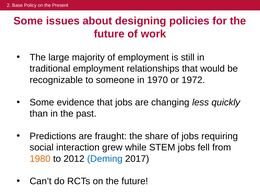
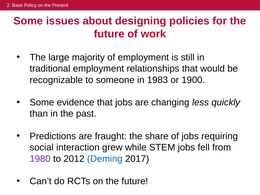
1970: 1970 -> 1983 (158, 80)
1972: 1972 -> 1900 (193, 80)
1980 colour: orange -> purple (40, 159)
